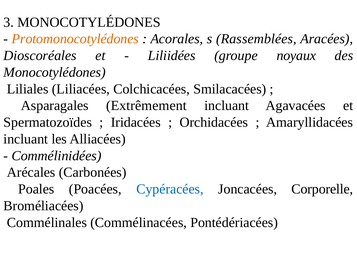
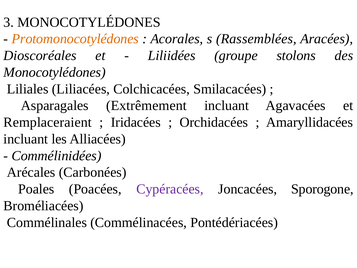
noyaux: noyaux -> stolons (296, 56)
Spermatozoïdes: Spermatozoïdes -> Remplaceraient (48, 122)
Cypéracées colour: blue -> purple (170, 189)
Corporelle: Corporelle -> Sporogone (322, 189)
